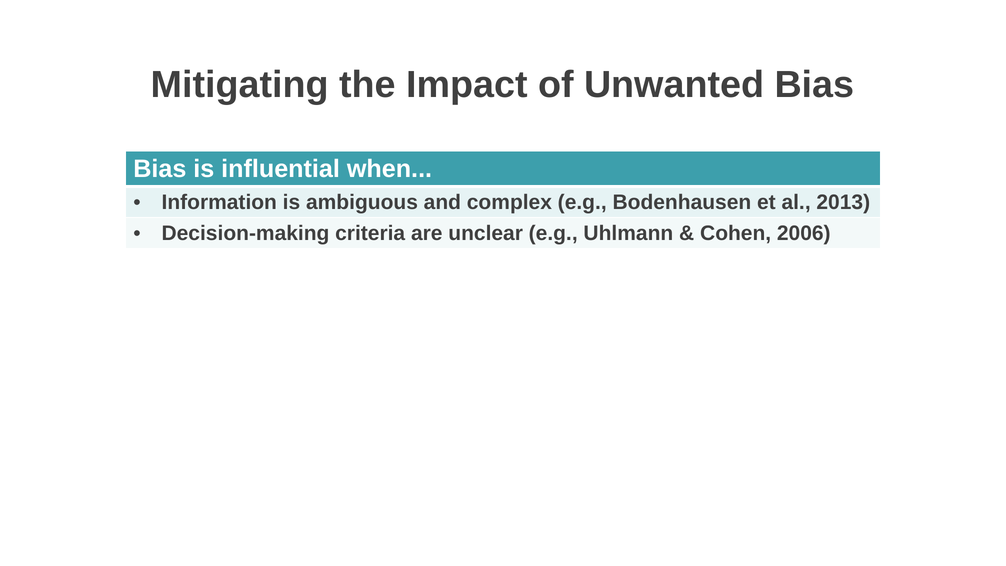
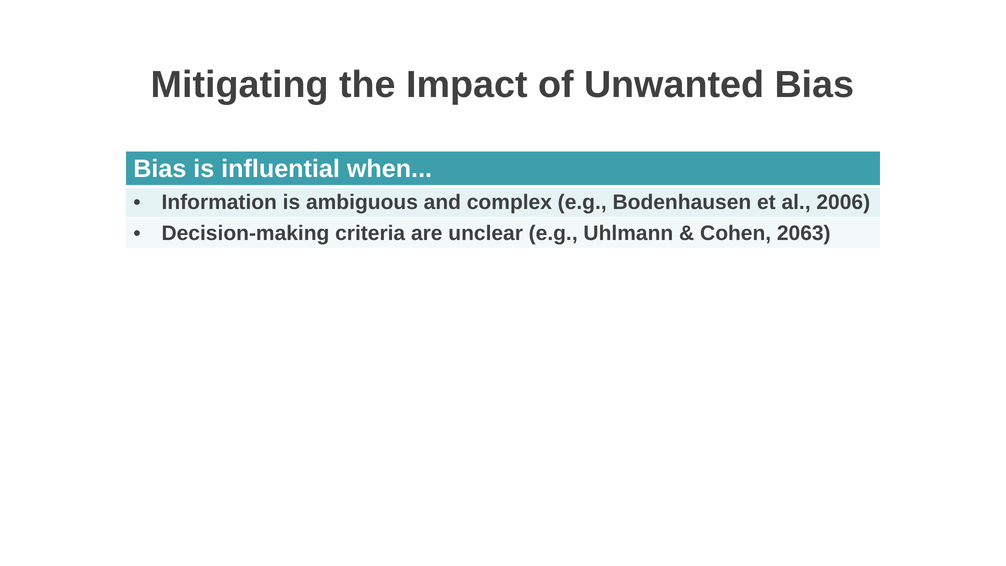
2013: 2013 -> 2006 (843, 202)
2006: 2006 -> 2063 (804, 233)
